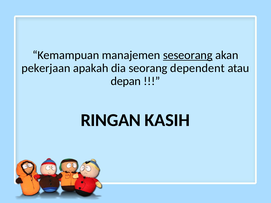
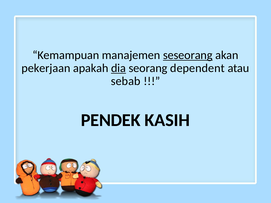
dia underline: none -> present (118, 68)
depan: depan -> sebab (126, 81)
RINGAN: RINGAN -> PENDEK (111, 120)
